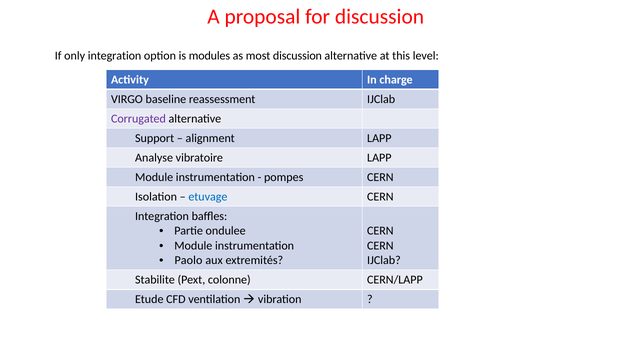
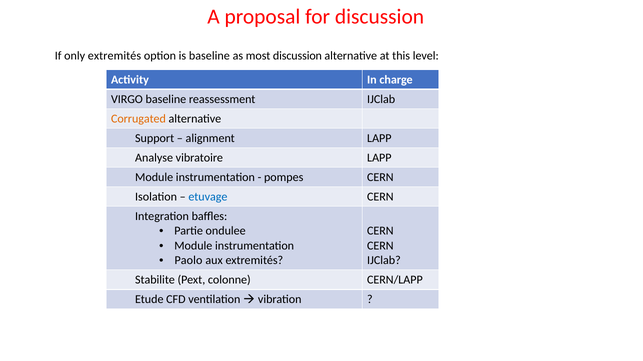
only integration: integration -> extremités (114, 56)
is modules: modules -> baseline (209, 56)
Corrugated colour: purple -> orange (138, 119)
